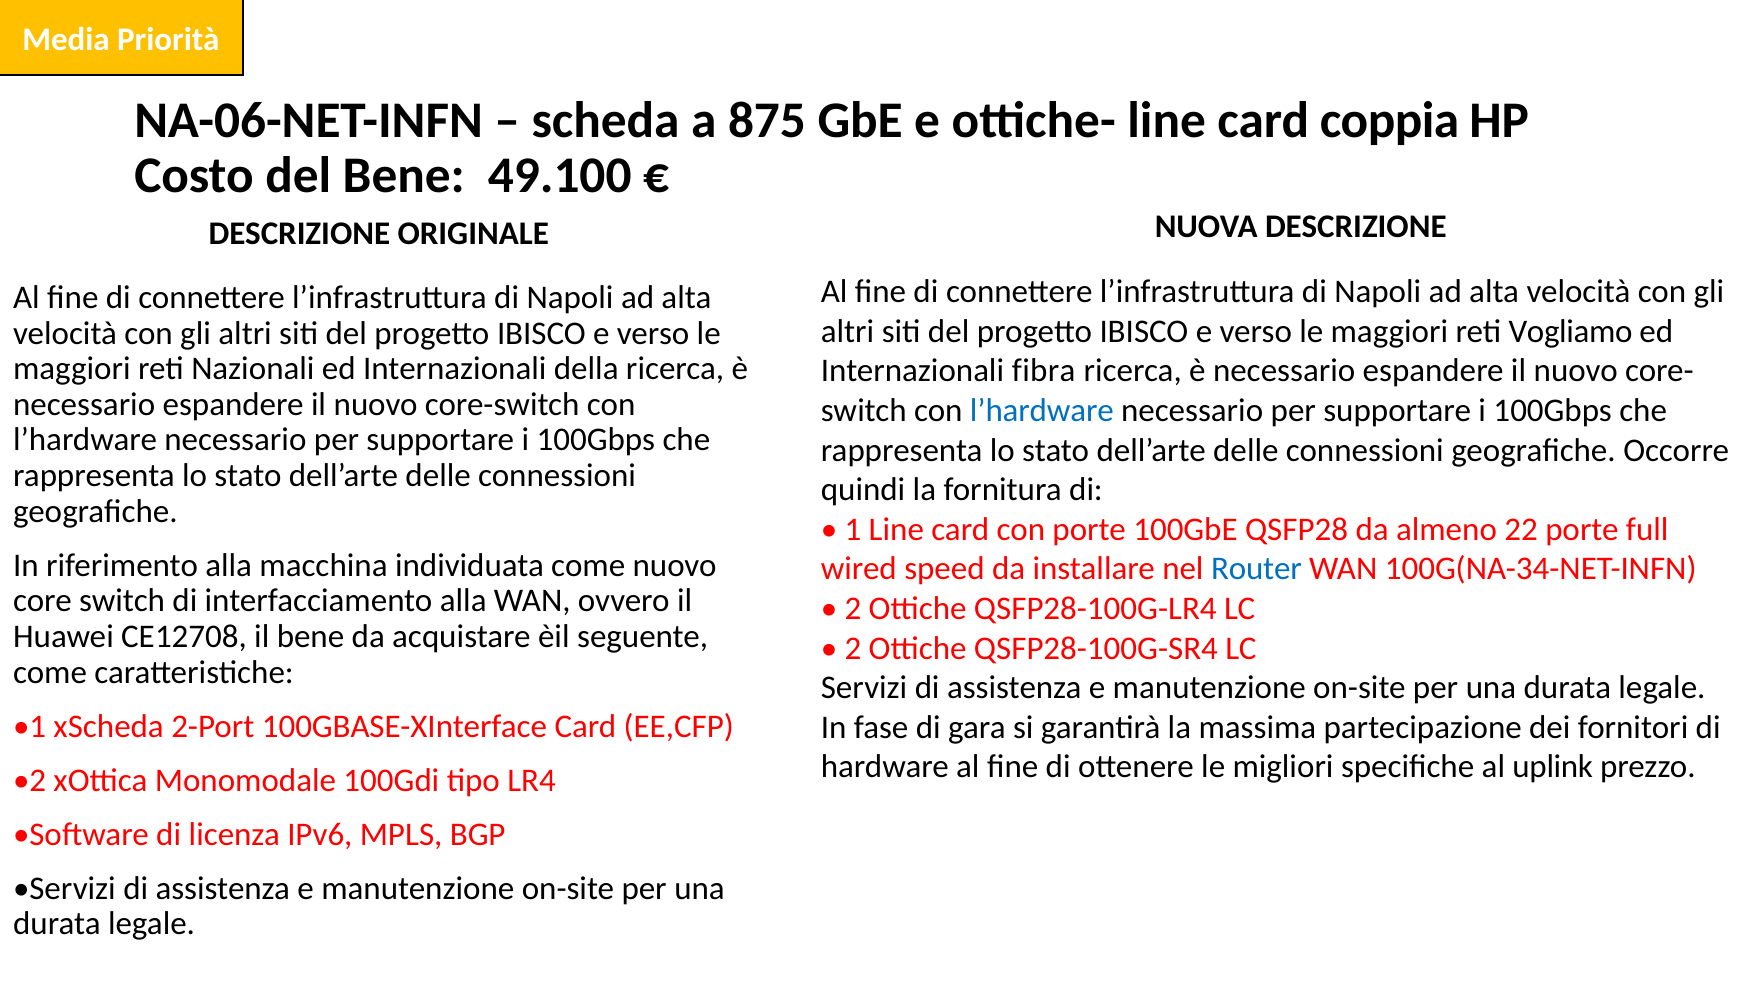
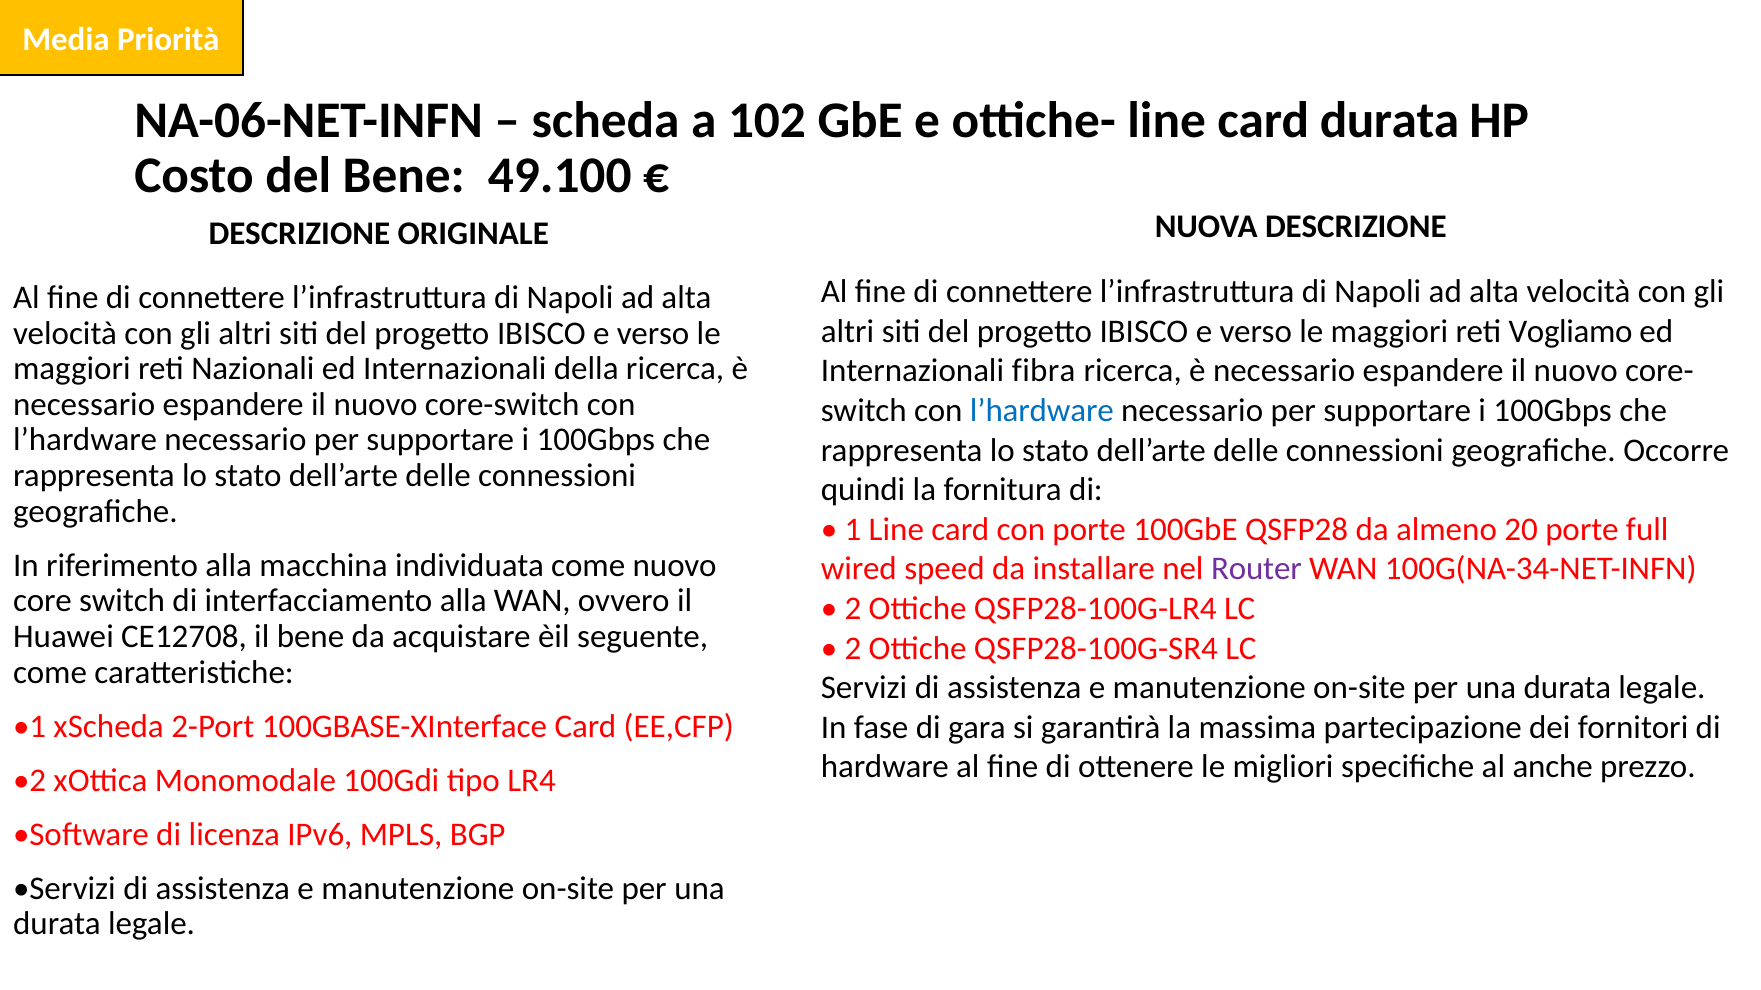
875: 875 -> 102 (767, 120)
card coppia: coppia -> durata (1390, 120)
22: 22 -> 20 (1521, 530)
Router colour: blue -> purple (1256, 569)
uplink: uplink -> anche (1553, 767)
